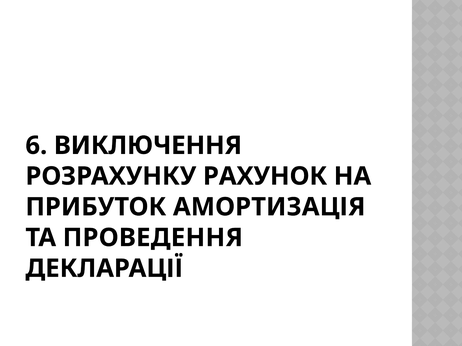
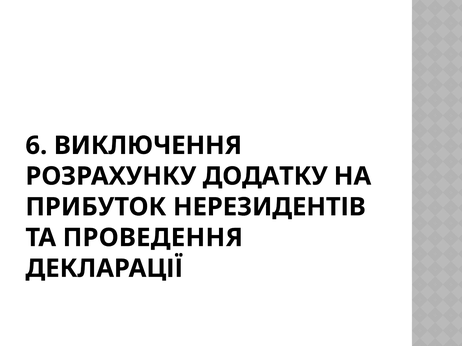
РАХУНОК: РАХУНОК -> ДОДАТКУ (265, 176)
АМОРТИЗАЦІЯ: АМОРТИЗАЦІЯ -> НЕРЕЗИДЕНТІВ (269, 207)
